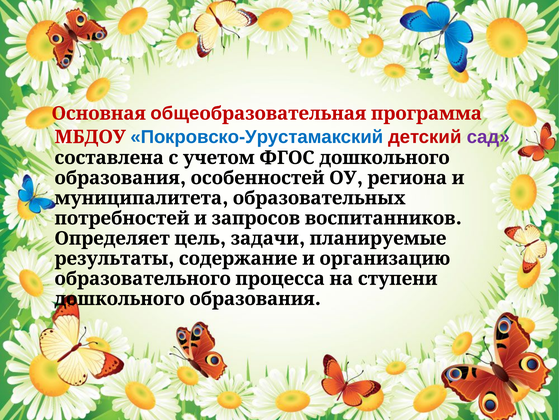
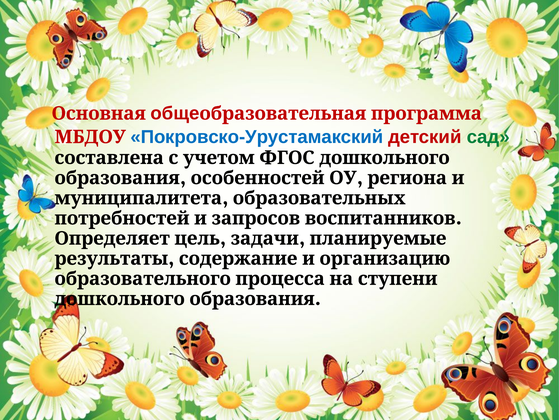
сад colour: purple -> green (488, 137)
